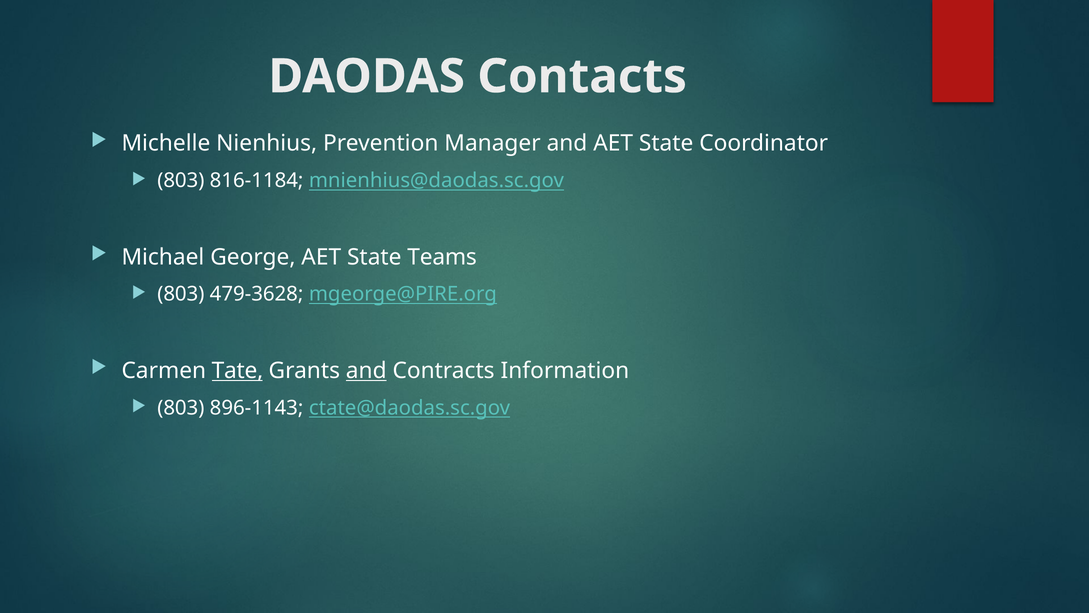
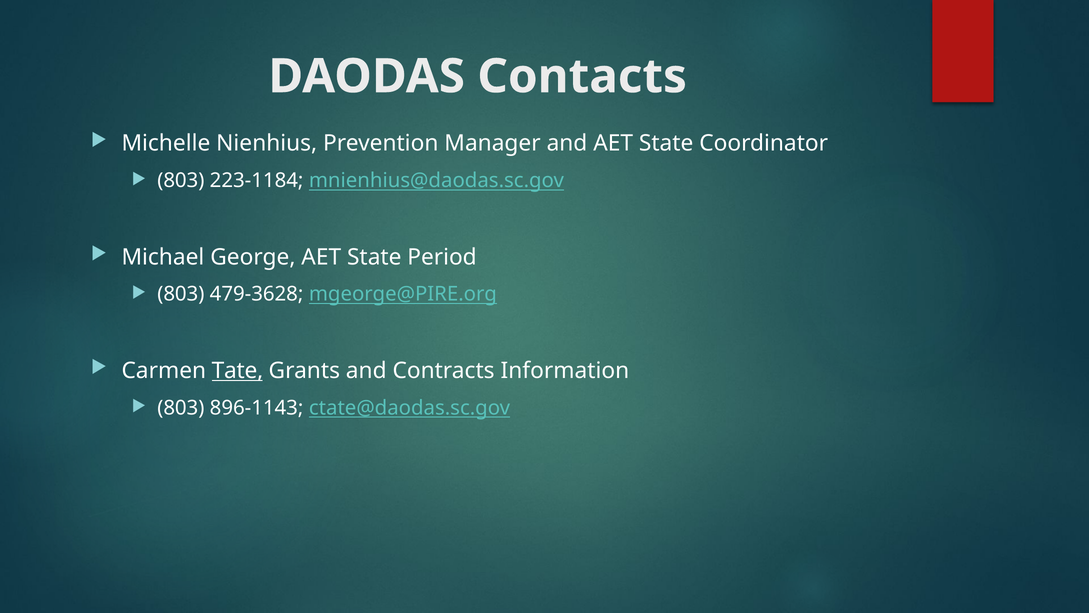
816-1184: 816-1184 -> 223-1184 (257, 180)
Teams: Teams -> Period (442, 257)
and underline: present -> none (366, 371)
